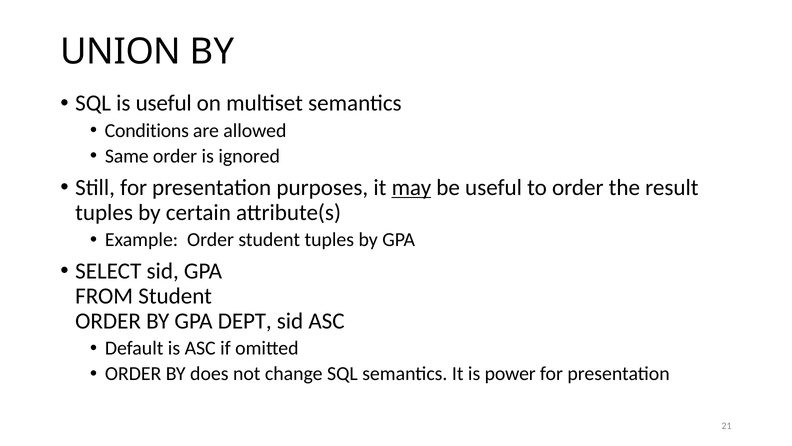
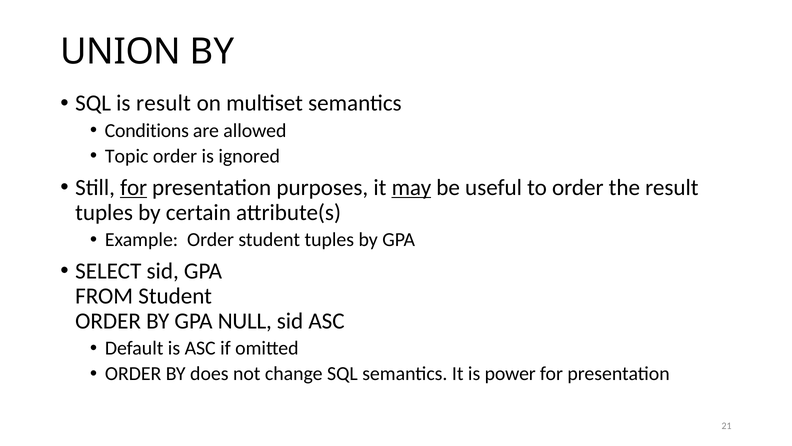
is useful: useful -> result (163, 103)
Same: Same -> Topic (127, 156)
for underline: none -> present (134, 187)
DEPT: DEPT -> NULL (245, 321)
